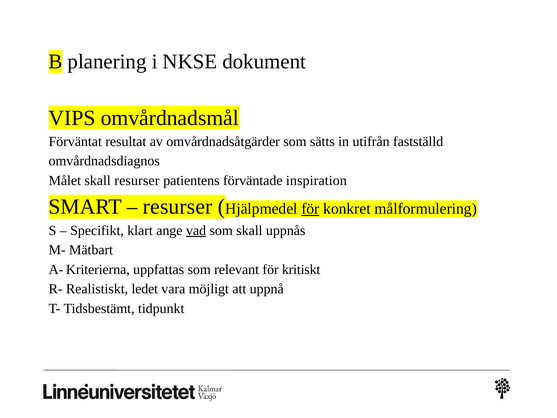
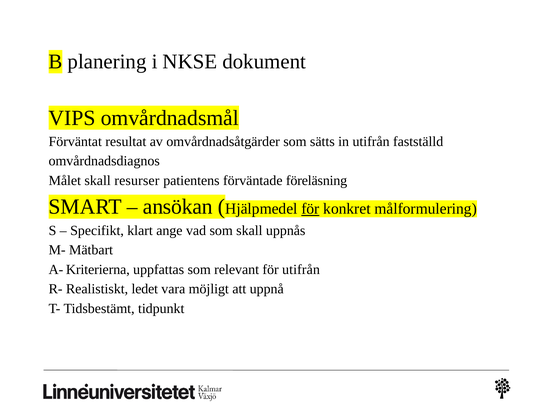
inspiration: inspiration -> föreläsning (317, 180)
resurser: resurser -> ansökan (178, 207)
vad underline: present -> none (196, 230)
för kritiskt: kritiskt -> utifrån (301, 269)
